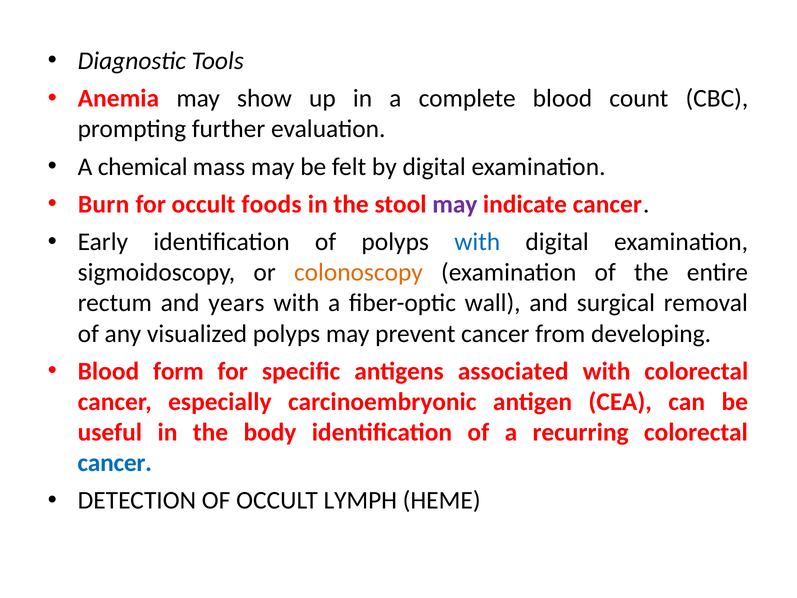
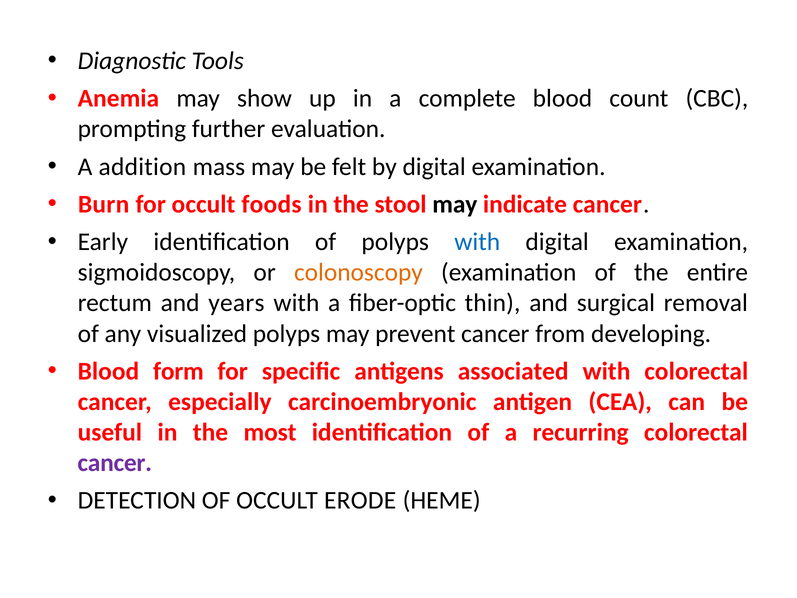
chemical: chemical -> addition (142, 167)
may colour: purple -> black (455, 204)
wall: wall -> thin (493, 303)
body: body -> most (270, 432)
cancer colour: blue -> purple (115, 463)
LYMPH: LYMPH -> ERODE (360, 500)
